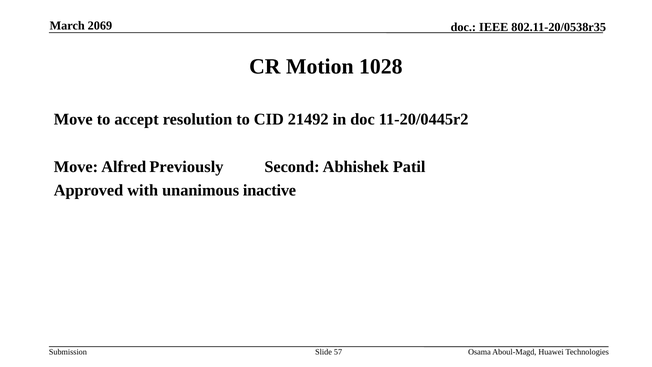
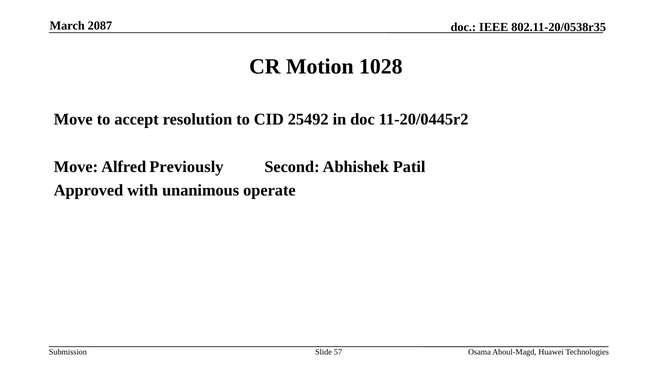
2069: 2069 -> 2087 (100, 26)
21492: 21492 -> 25492 (308, 119)
inactive: inactive -> operate (269, 190)
